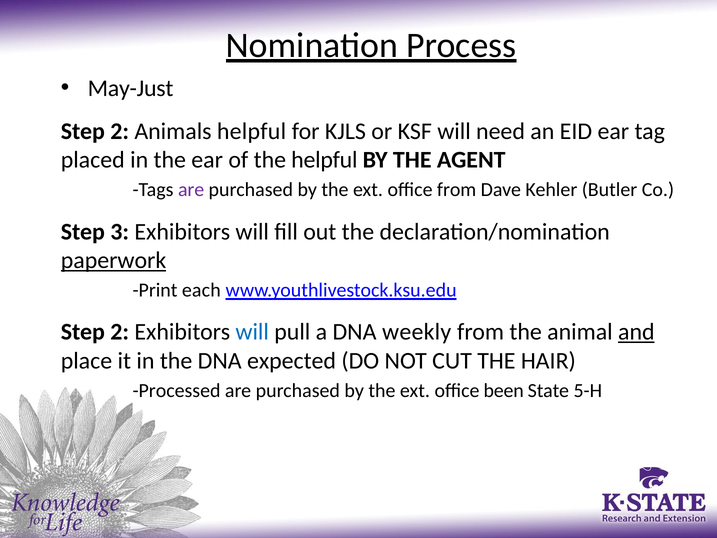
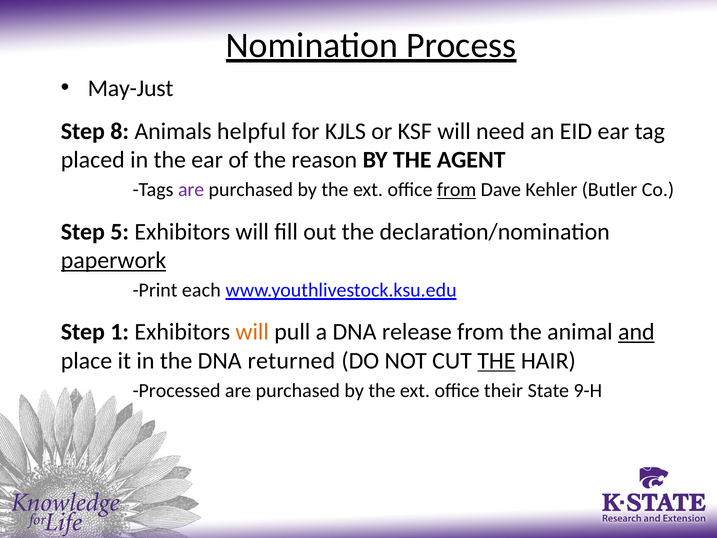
2: 2 -> 8 (120, 131)
the helpful: helpful -> reason (324, 160)
from underline: none -> present (457, 190)
3: 3 -> 5 (120, 232)
2: 2 -> 1 (120, 332)
will colour: blue -> orange (252, 332)
weekly: weekly -> release (417, 332)
expected: expected -> returned (291, 361)
THE underline: none -> present (496, 361)
been: been -> their (503, 391)
5-H: 5-H -> 9-H (588, 391)
